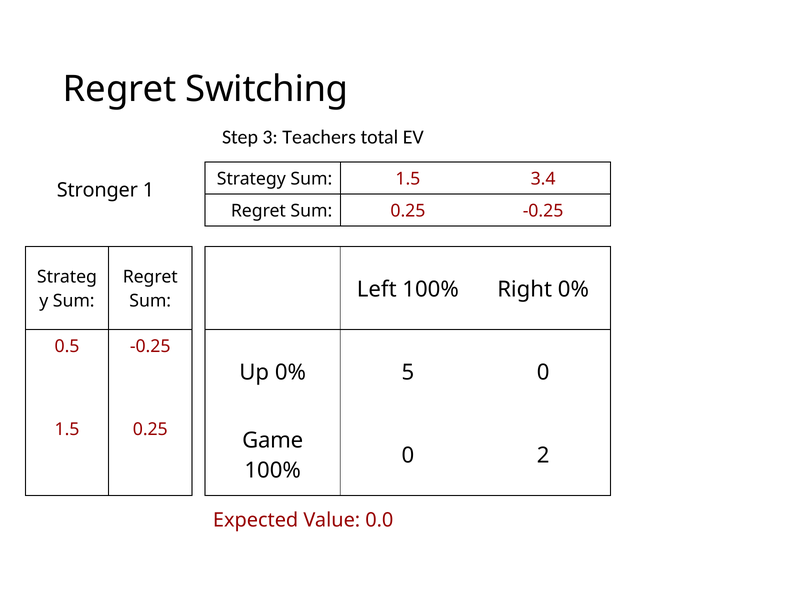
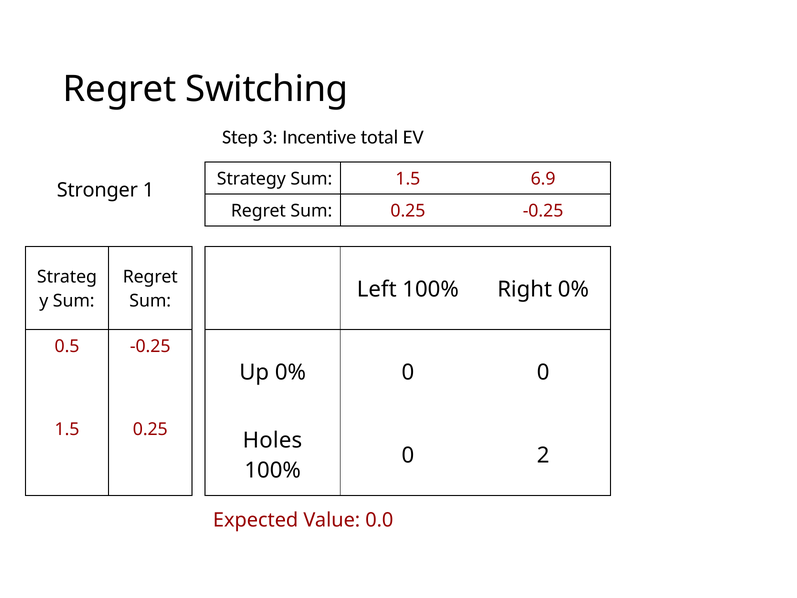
Teachers: Teachers -> Incentive (319, 137)
3.4: 3.4 -> 6.9 (543, 179)
0% 5: 5 -> 0 (408, 372)
Game: Game -> Holes (272, 440)
